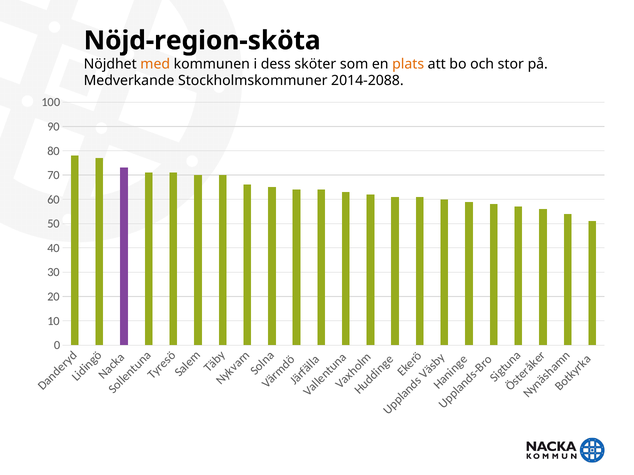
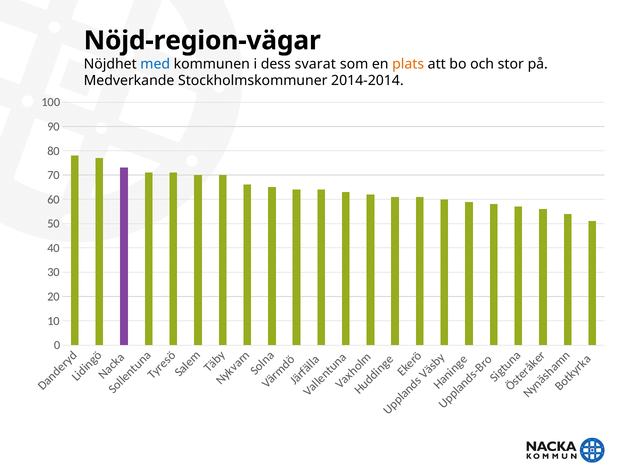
Nöjd-region-sköta: Nöjd-region-sköta -> Nöjd-region-vägar (202, 41)
med colour: orange -> blue (155, 64)
sköter: sköter -> svarat (315, 64)
2014-2088: 2014-2088 -> 2014-2014 (367, 81)
